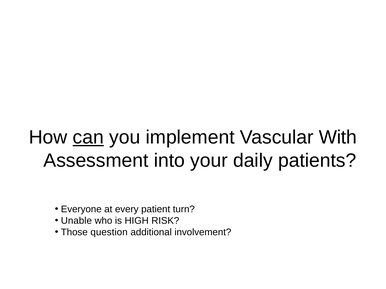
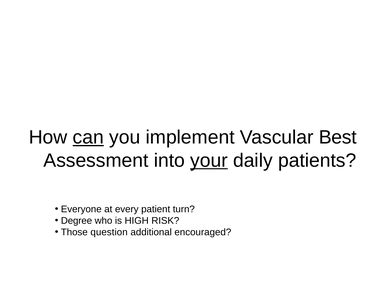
With: With -> Best (338, 138)
your underline: none -> present (209, 161)
Unable: Unable -> Degree (76, 221)
involvement: involvement -> encouraged (203, 233)
